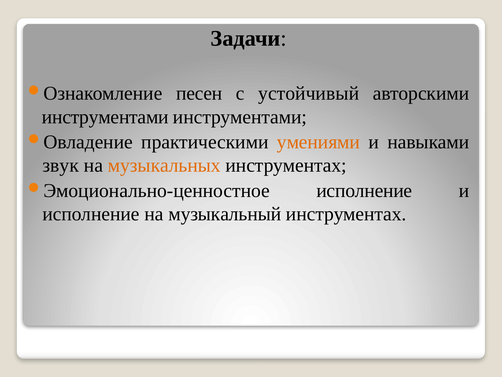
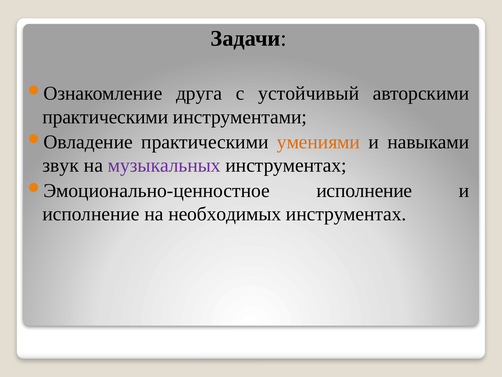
песен: песен -> друга (199, 93)
инструментами: инструментами -> практическими (105, 117)
музыкальных colour: orange -> purple (164, 165)
музыкальный: музыкальный -> необходимых (225, 214)
